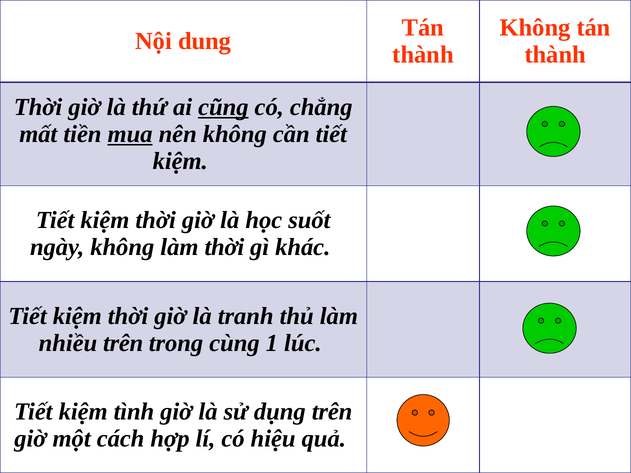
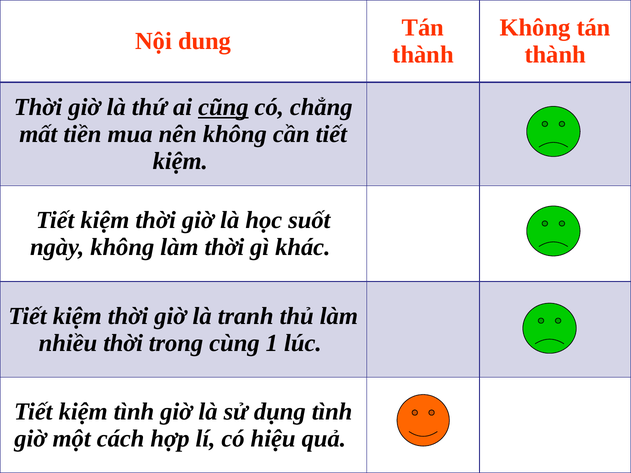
mua underline: present -> none (130, 134)
nhiều trên: trên -> thời (123, 343)
dụng trên: trên -> tình (332, 412)
